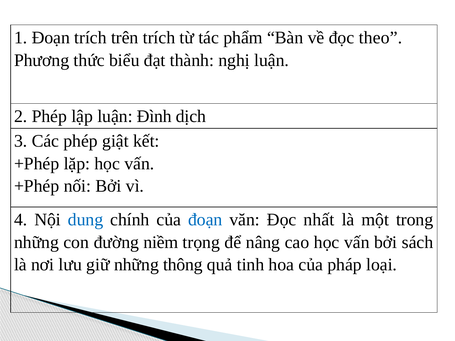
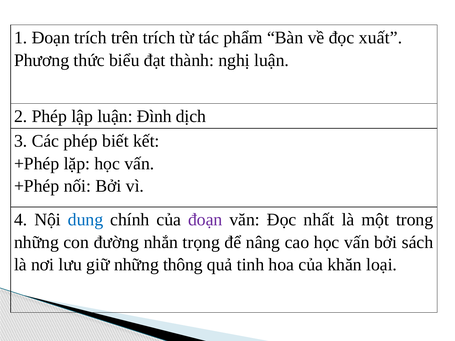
theo: theo -> xuất (380, 38)
giật: giật -> biết (115, 141)
đoạn colour: blue -> purple (205, 220)
niềm: niềm -> nhắn (161, 242)
pháp: pháp -> khăn (345, 265)
